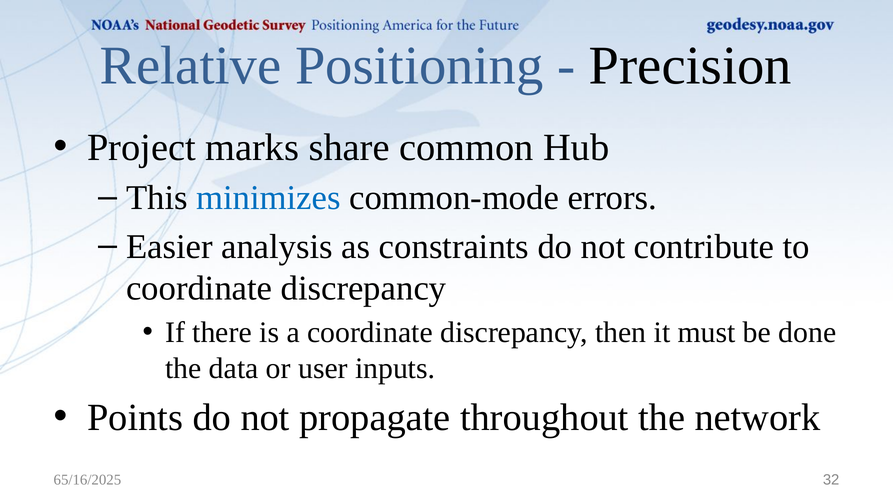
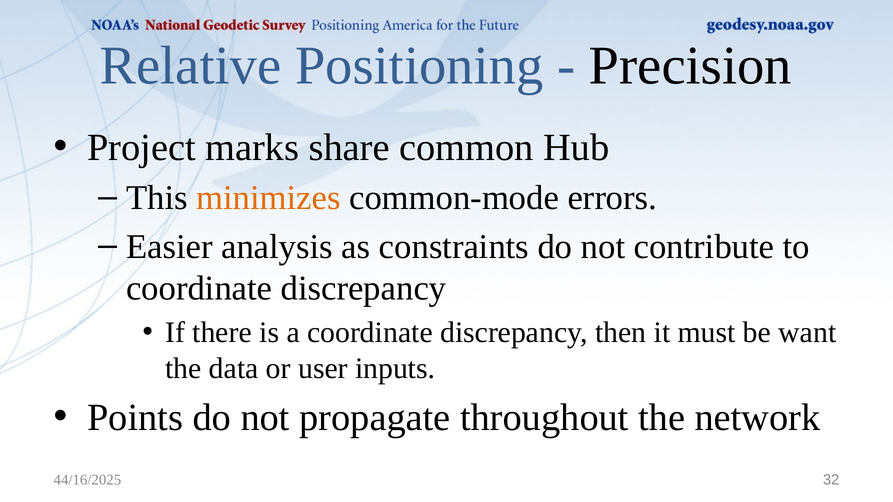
minimizes colour: blue -> orange (268, 198)
done: done -> want (807, 333)
65/16/2025: 65/16/2025 -> 44/16/2025 (87, 480)
